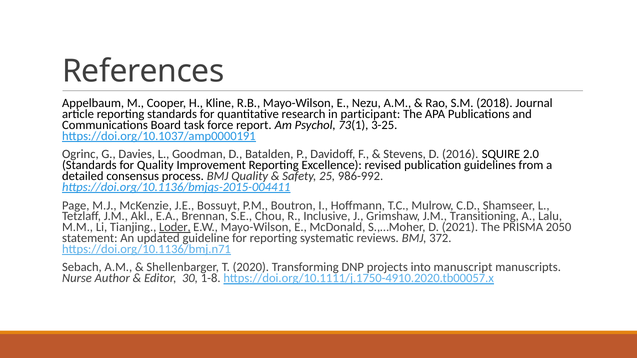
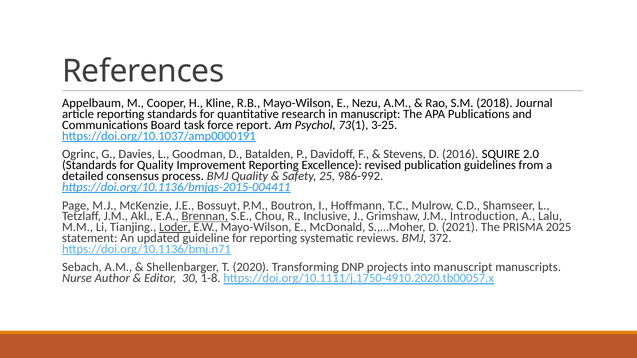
in participant: participant -> manuscript (370, 114)
Brennan underline: none -> present (205, 216)
Transitioning: Transitioning -> Introduction (484, 216)
2050: 2050 -> 2025 (559, 227)
